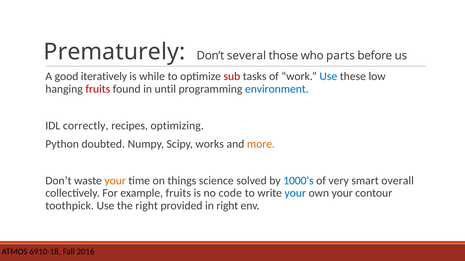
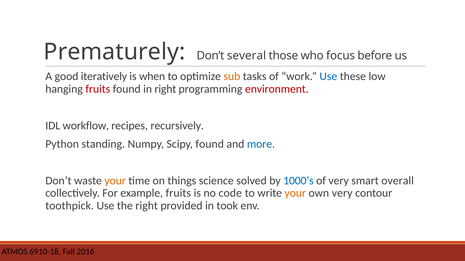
parts: parts -> focus (341, 56)
while: while -> when (152, 77)
sub colour: red -> orange (232, 77)
in until: until -> right (165, 89)
environment colour: blue -> red (277, 89)
correctly: correctly -> workflow (86, 126)
optimizing: optimizing -> recursively (177, 126)
doubted: doubted -> standing (103, 144)
Scipy works: works -> found (210, 144)
more colour: orange -> blue (261, 144)
your colour: blue -> orange (295, 193)
own your: your -> very (342, 193)
in right: right -> took (227, 206)
